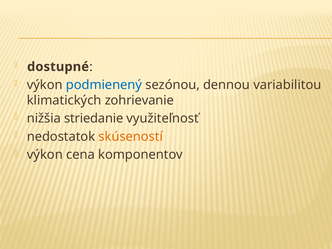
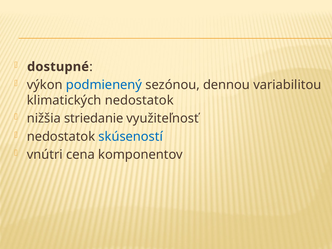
klimatických zohrievanie: zohrievanie -> nedostatok (139, 100)
skúseností colour: orange -> blue (131, 137)
výkon: výkon -> vnútri (45, 155)
